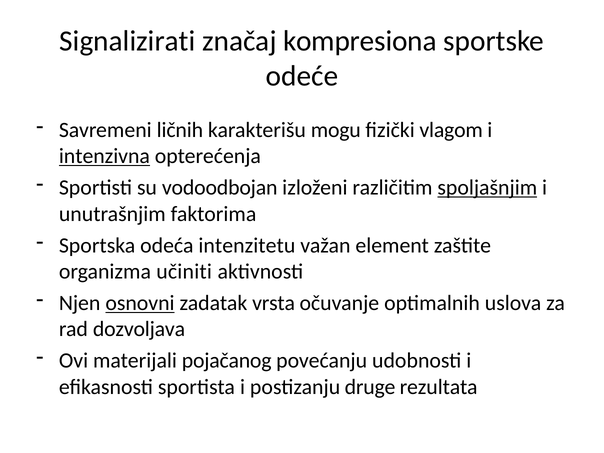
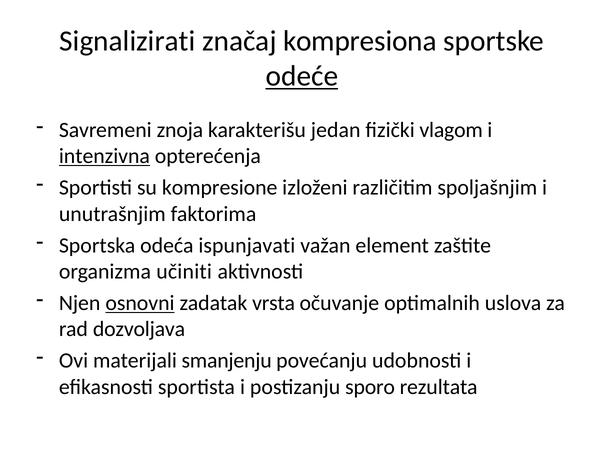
odeće underline: none -> present (302, 76)
ličnih: ličnih -> znoja (180, 130)
mogu: mogu -> jedan (336, 130)
vodoodbojan: vodoodbojan -> kompresione (220, 188)
spoljašnjim underline: present -> none (487, 188)
intenzitetu: intenzitetu -> ispunjavati (247, 245)
pojačanog: pojačanog -> smanjenju (227, 361)
druge: druge -> sporo (370, 387)
